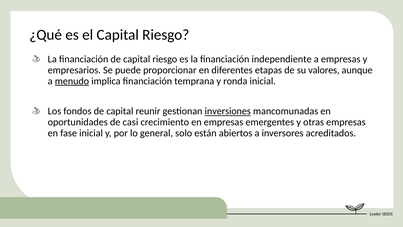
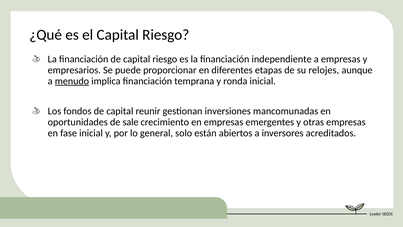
valores: valores -> relojes (324, 70)
inversiones underline: present -> none (228, 111)
casi: casi -> sale (131, 122)
